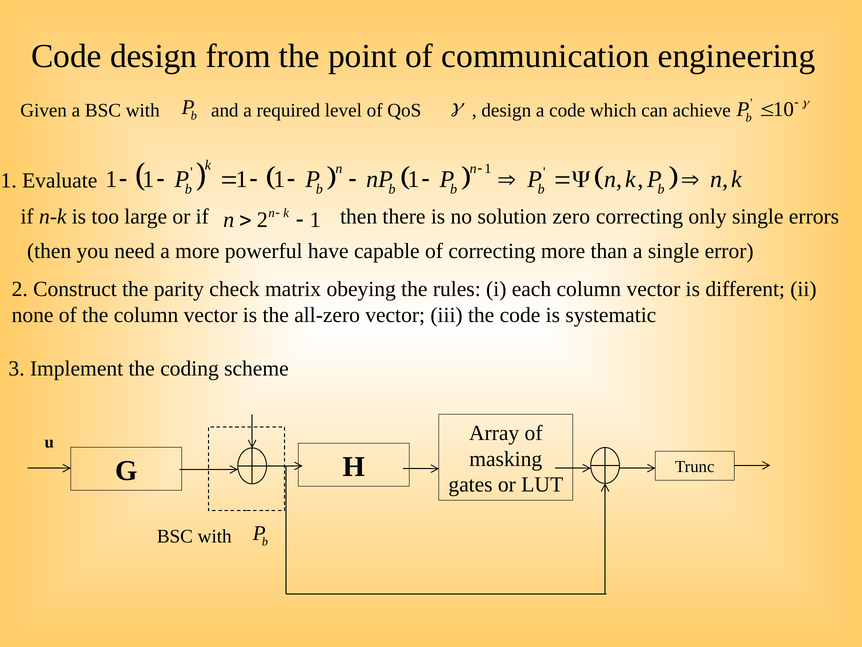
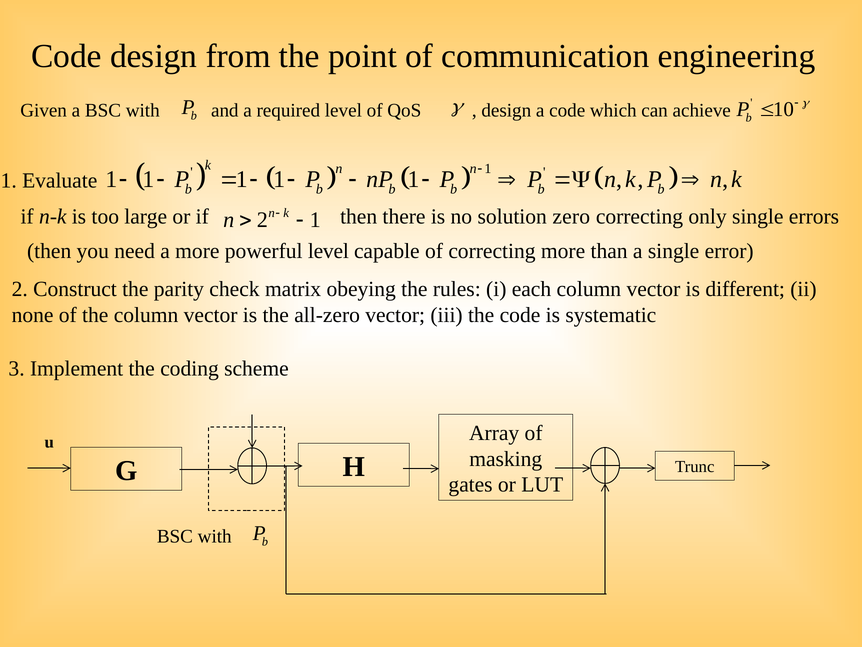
powerful have: have -> level (328, 251)
